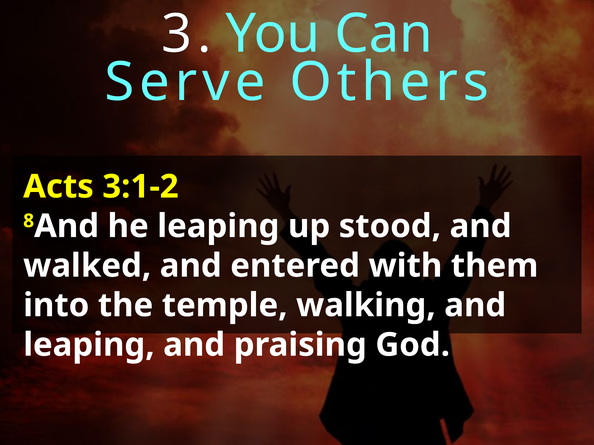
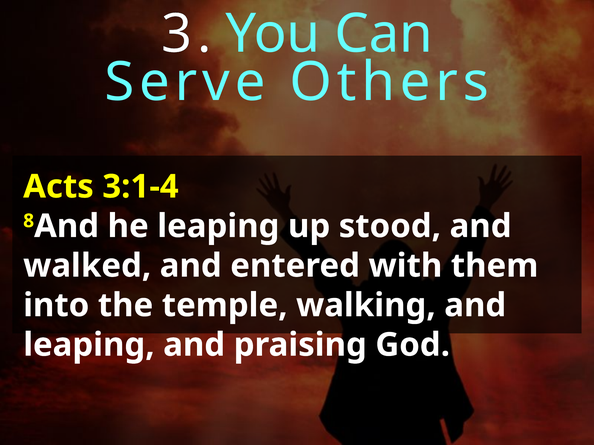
3:1-2: 3:1-2 -> 3:1-4 (140, 187)
